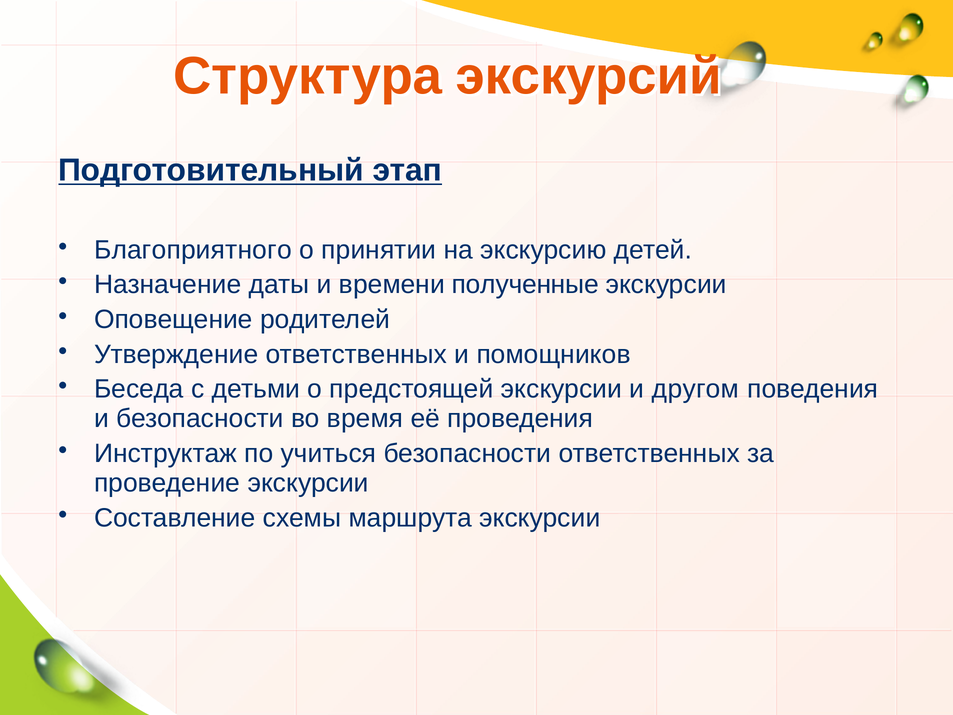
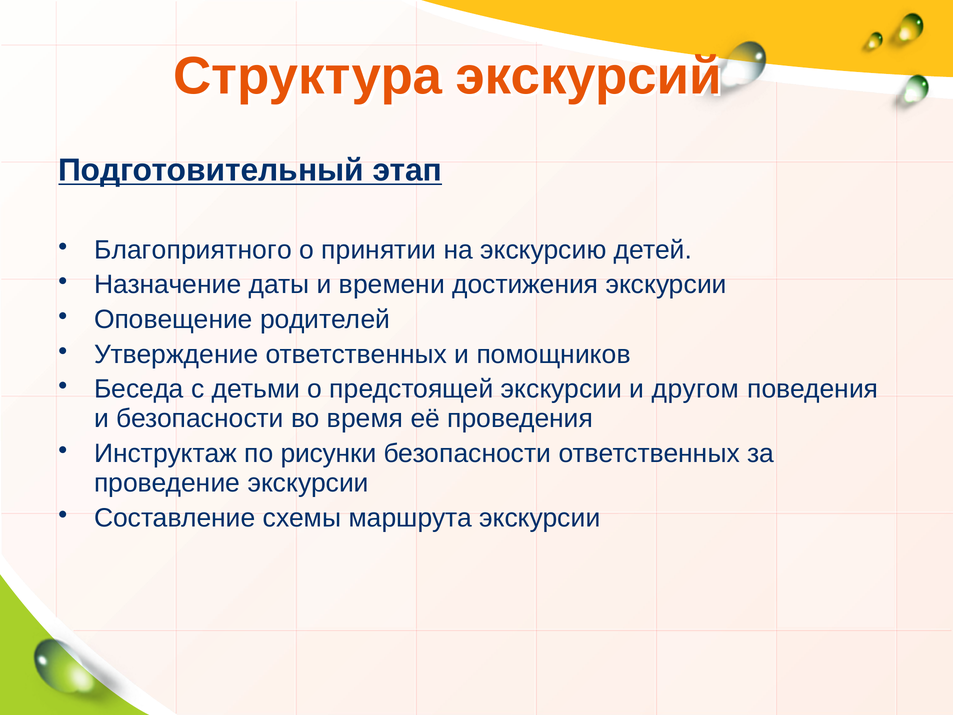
полученные: полученные -> достижения (525, 285)
учиться: учиться -> рисунки (329, 453)
